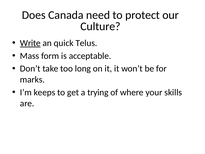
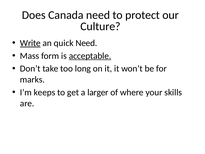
quick Telus: Telus -> Need (86, 43)
acceptable underline: none -> present (90, 56)
trying: trying -> larger (98, 92)
